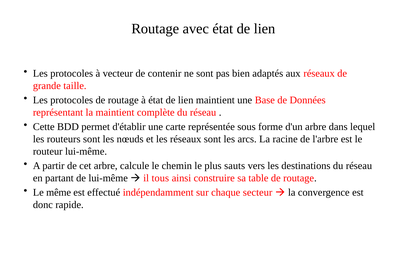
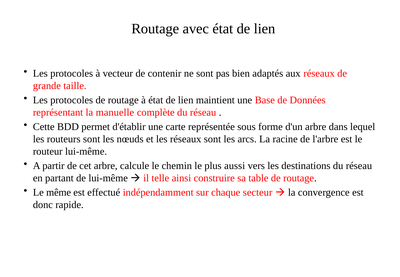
la maintient: maintient -> manuelle (115, 112)
sauts: sauts -> aussi (235, 166)
tous: tous -> telle (160, 178)
